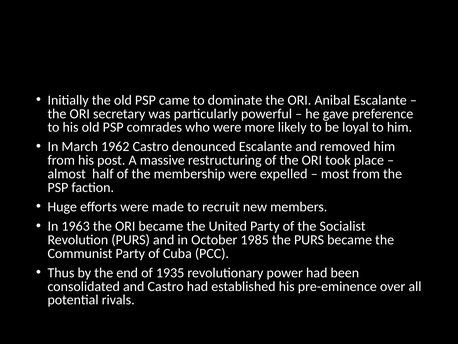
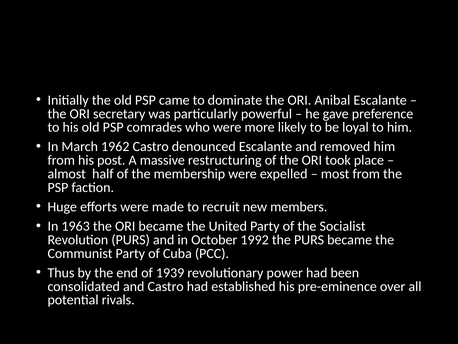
1985: 1985 -> 1992 (255, 239)
1935: 1935 -> 1939 (170, 272)
